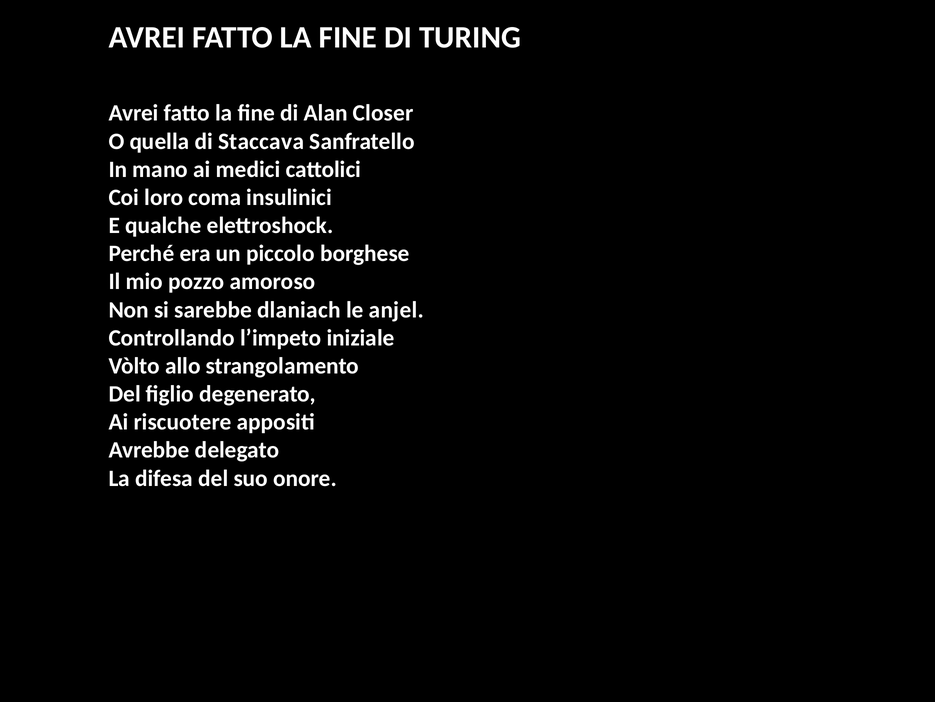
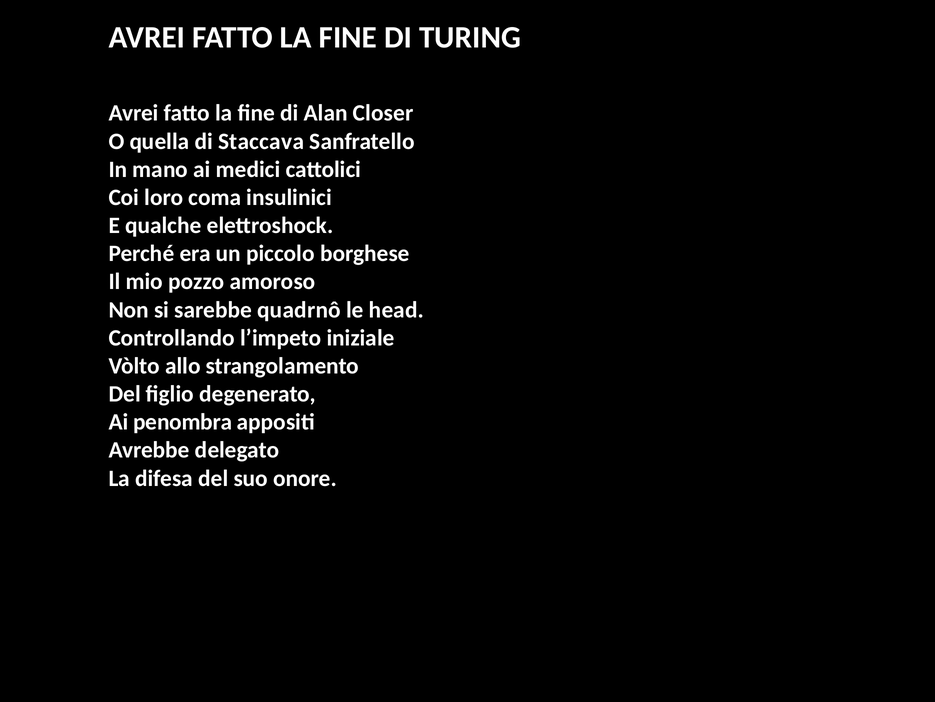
dlaniach: dlaniach -> quadrnô (299, 309)
anjel: anjel -> head (396, 309)
riscuotere: riscuotere -> penombra (183, 422)
